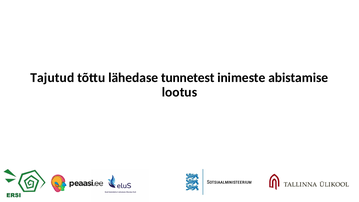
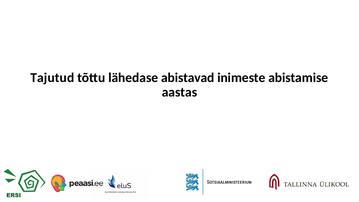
tunnetest: tunnetest -> abistavad (188, 78)
lootus: lootus -> aastas (179, 92)
